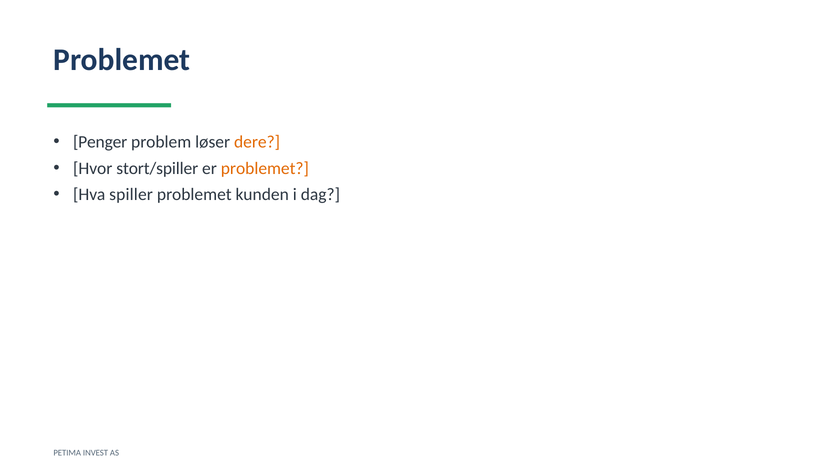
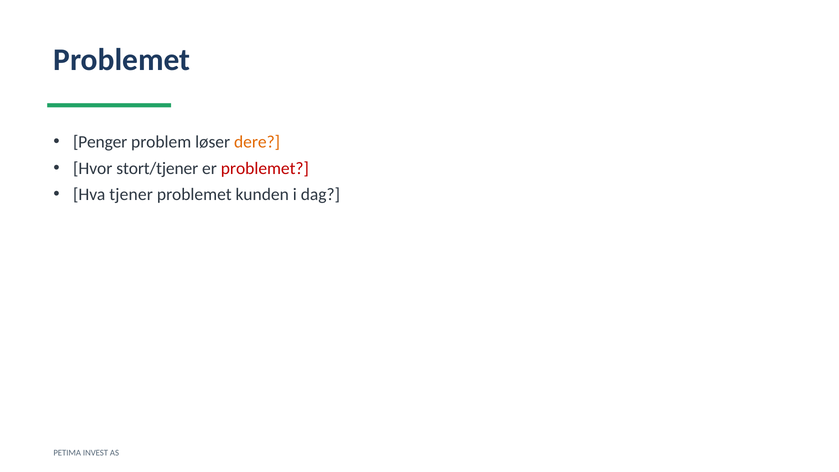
stort/spiller: stort/spiller -> stort/tjener (157, 168)
problemet colour: orange -> red (265, 168)
spiller: spiller -> tjener (131, 195)
